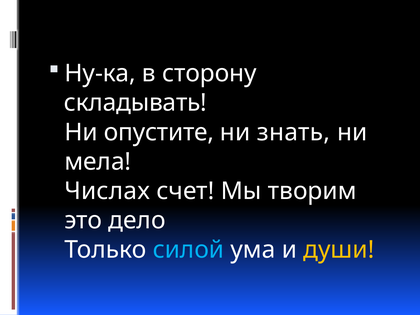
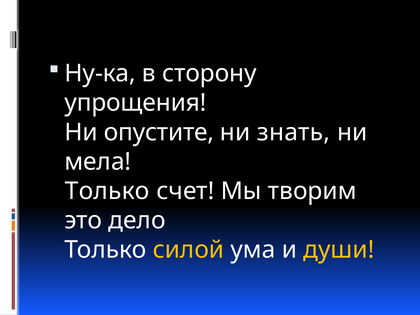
складывать: складывать -> упрощения (135, 103)
Числах: Числах -> Только (107, 191)
силой colour: light blue -> yellow (188, 250)
